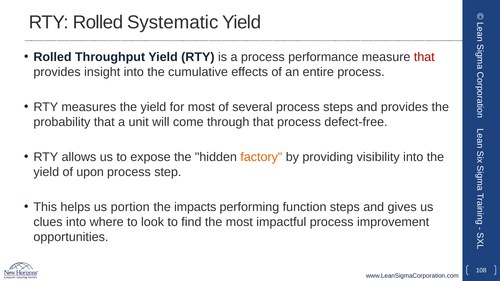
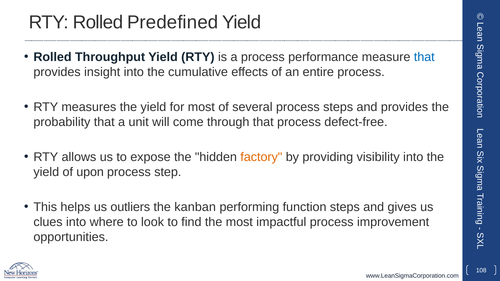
Systematic: Systematic -> Predefined (173, 22)
that colour: red -> blue (424, 57)
portion: portion -> outliers (130, 207)
impacts: impacts -> kanban (195, 207)
